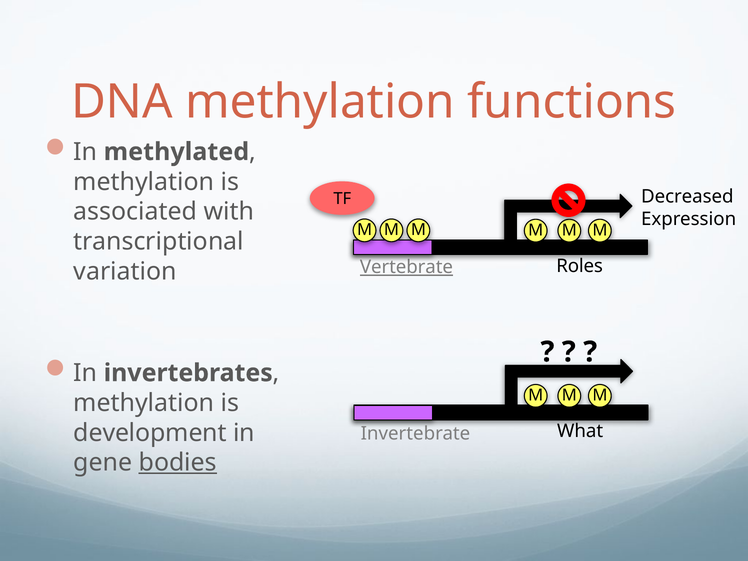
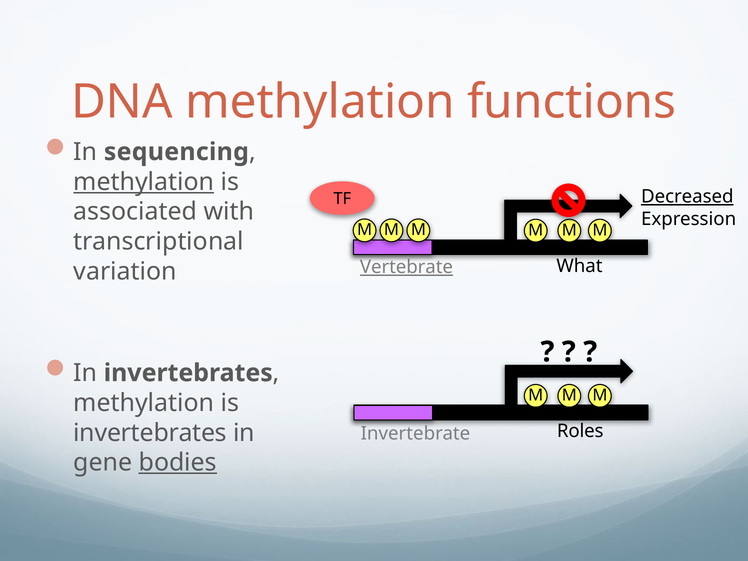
methylated: methylated -> sequencing (176, 152)
methylation underline: none -> present (144, 182)
Decreased underline: none -> present (687, 197)
Roles: Roles -> What (580, 266)
development: development -> invertebrates (150, 433)
What: What -> Roles (580, 431)
